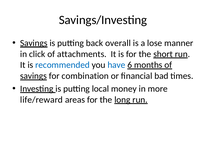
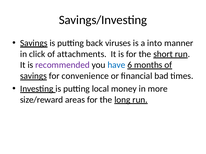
overall: overall -> viruses (118, 43)
lose: lose -> into (155, 43)
recommended colour: blue -> purple (62, 65)
combination: combination -> convenience (85, 76)
life/reward: life/reward -> size/reward (42, 100)
